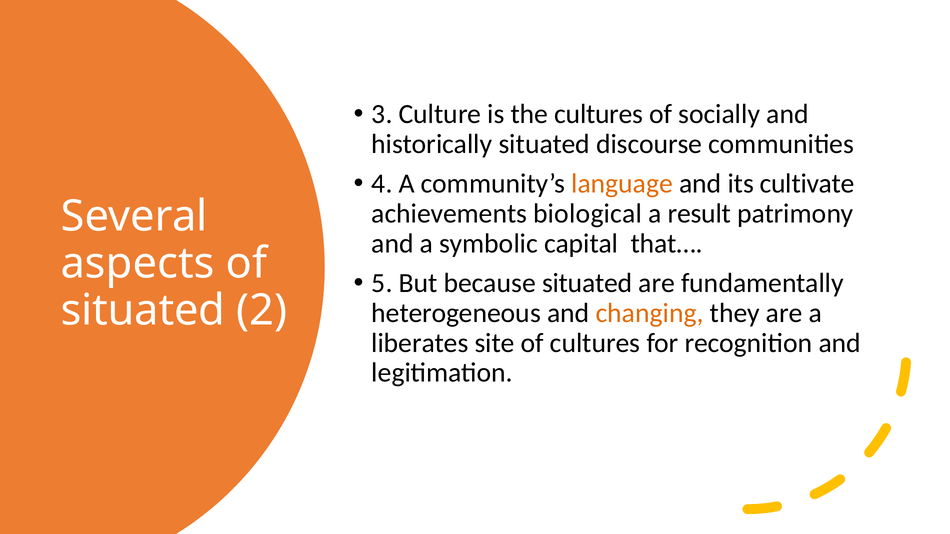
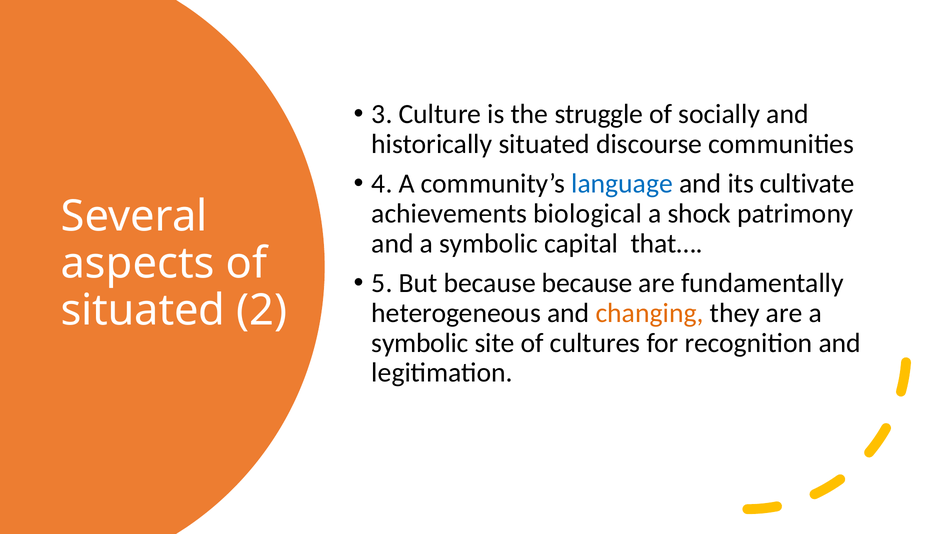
the cultures: cultures -> struggle (599, 114)
language colour: orange -> blue (622, 184)
result: result -> shock (699, 214)
because situated: situated -> because (587, 283)
liberates: liberates -> symbolic (420, 343)
